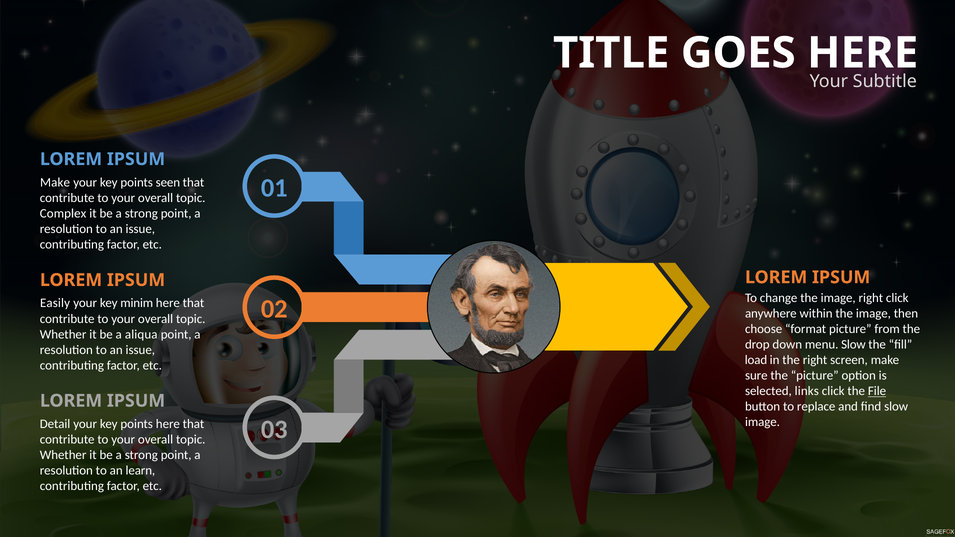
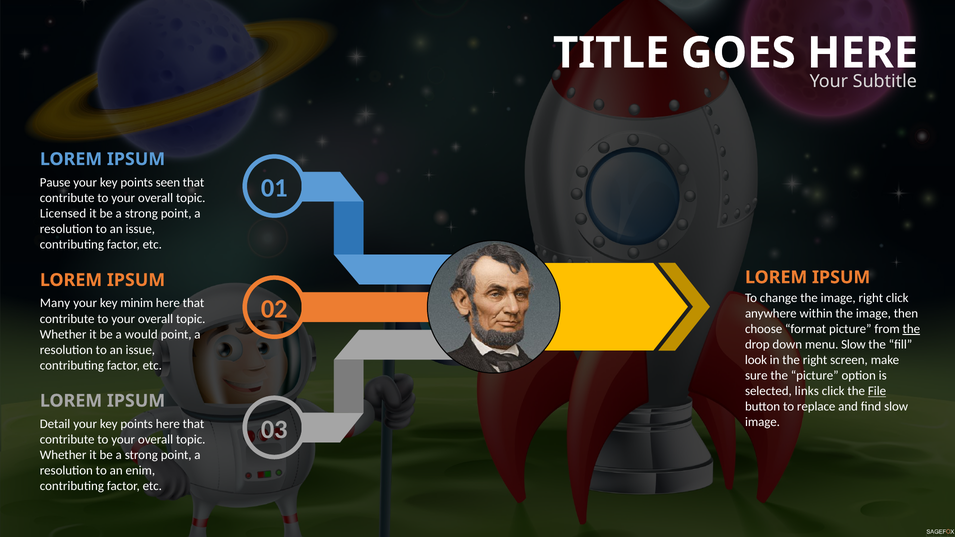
Make: Make -> Pause (55, 182)
Complex: Complex -> Licensed (63, 213)
Easily: Easily -> Many (55, 303)
the underline: none -> present (911, 329)
aliqua: aliqua -> would (141, 334)
load: load -> look (756, 360)
learn: learn -> enim (140, 471)
